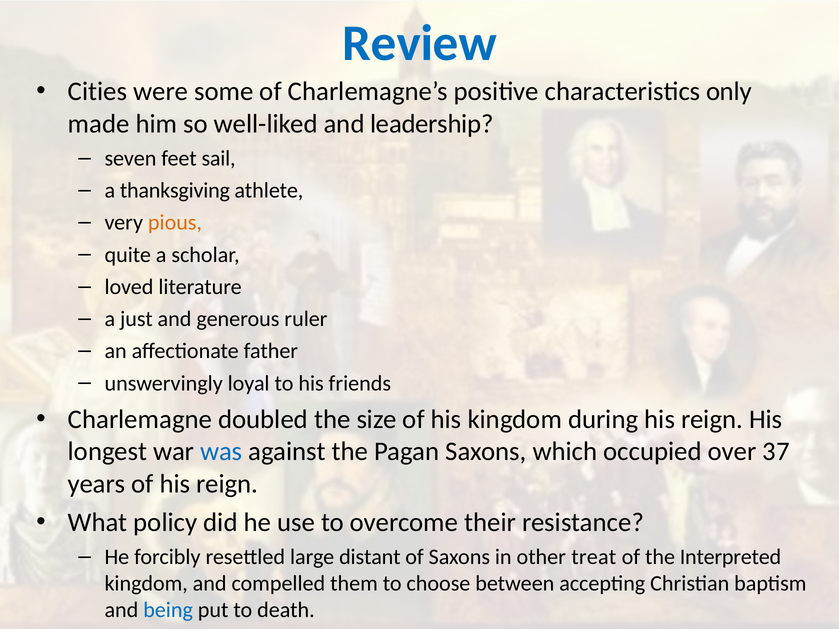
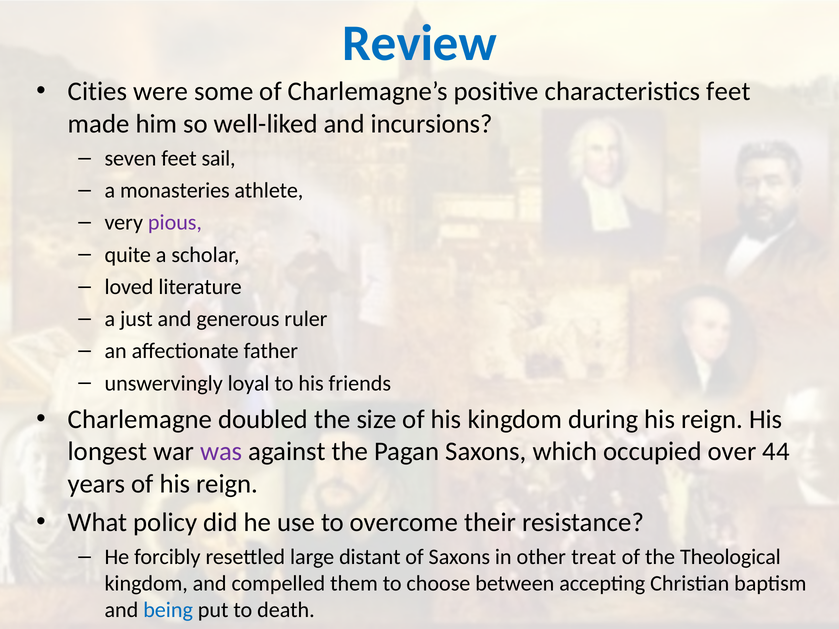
characteristics only: only -> feet (729, 92)
leadership: leadership -> incursions (432, 124)
thanksgiving: thanksgiving -> monasteries (175, 191)
pious colour: orange -> purple (175, 223)
was colour: blue -> purple (221, 452)
37: 37 -> 44 (776, 452)
Interpreted: Interpreted -> Theological (730, 557)
